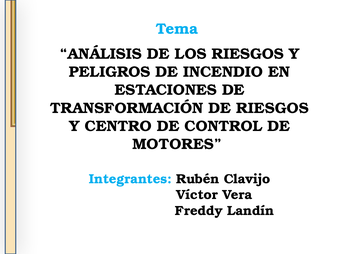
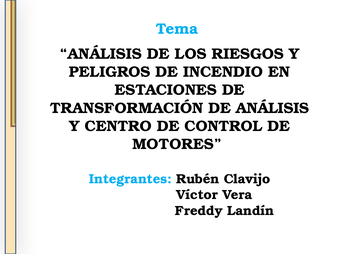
DE RIESGOS: RIESGOS -> ANÁLISIS (273, 108)
